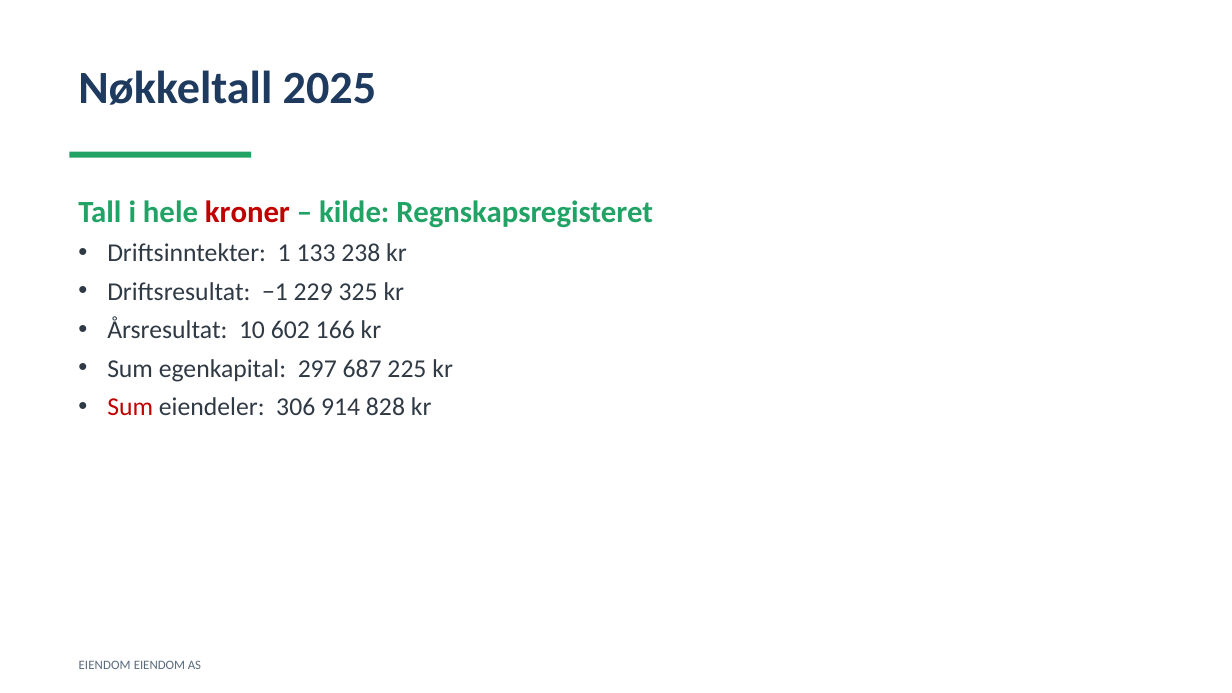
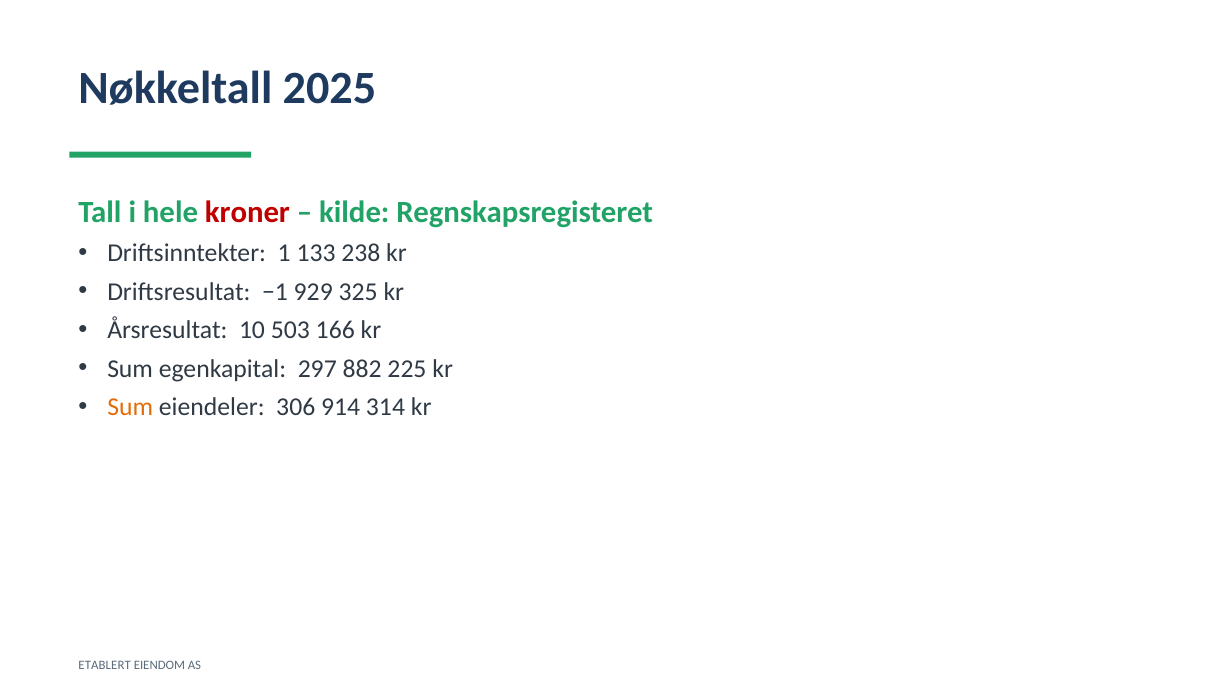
229: 229 -> 929 (313, 292)
602: 602 -> 503 (290, 330)
687: 687 -> 882 (362, 369)
Sum colour: red -> orange (130, 407)
828: 828 -> 314 (385, 407)
EIENDOM: EIENDOM -> ETABLERT (105, 665)
